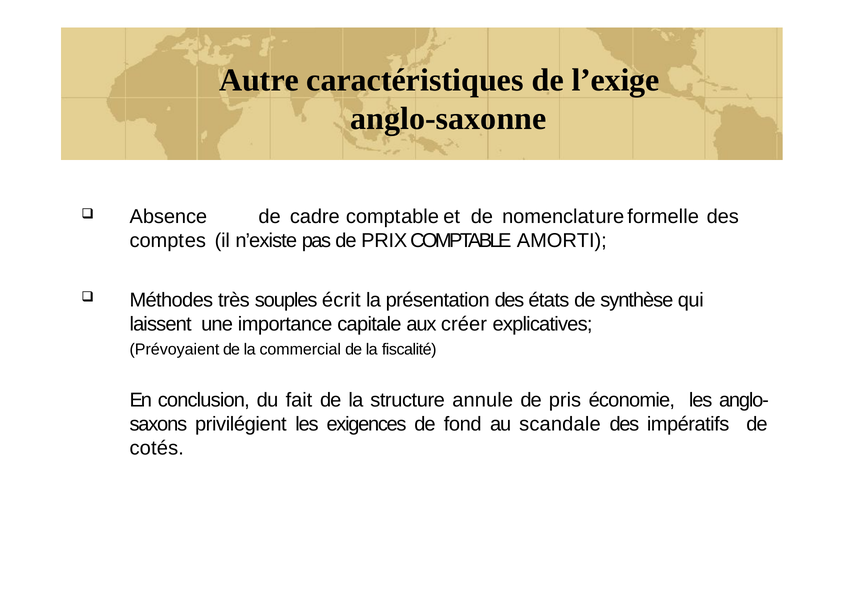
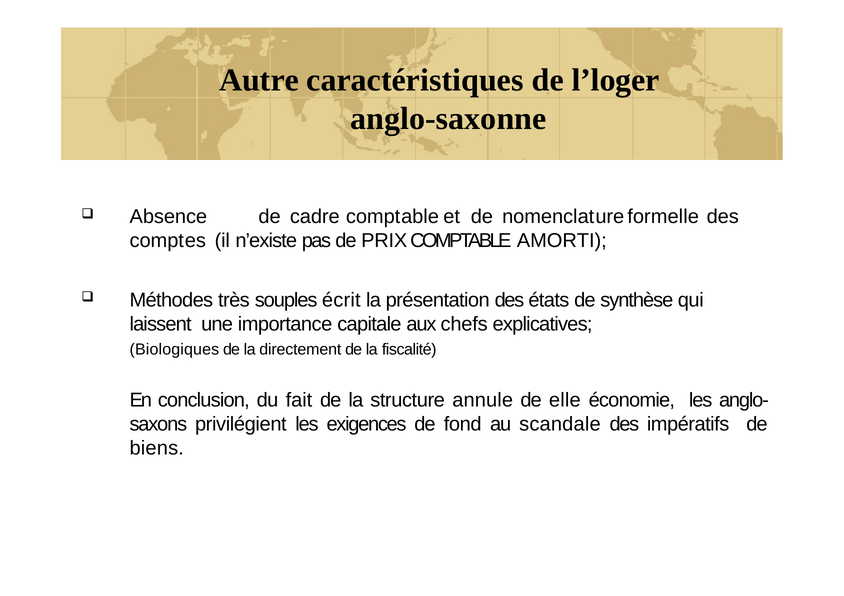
l’exige: l’exige -> l’loger (616, 80)
créer: créer -> chefs (464, 324)
Prévoyaient: Prévoyaient -> Biologiques (174, 350)
commercial: commercial -> directement (300, 350)
pris: pris -> elle (565, 401)
cotés: cotés -> biens (157, 449)
